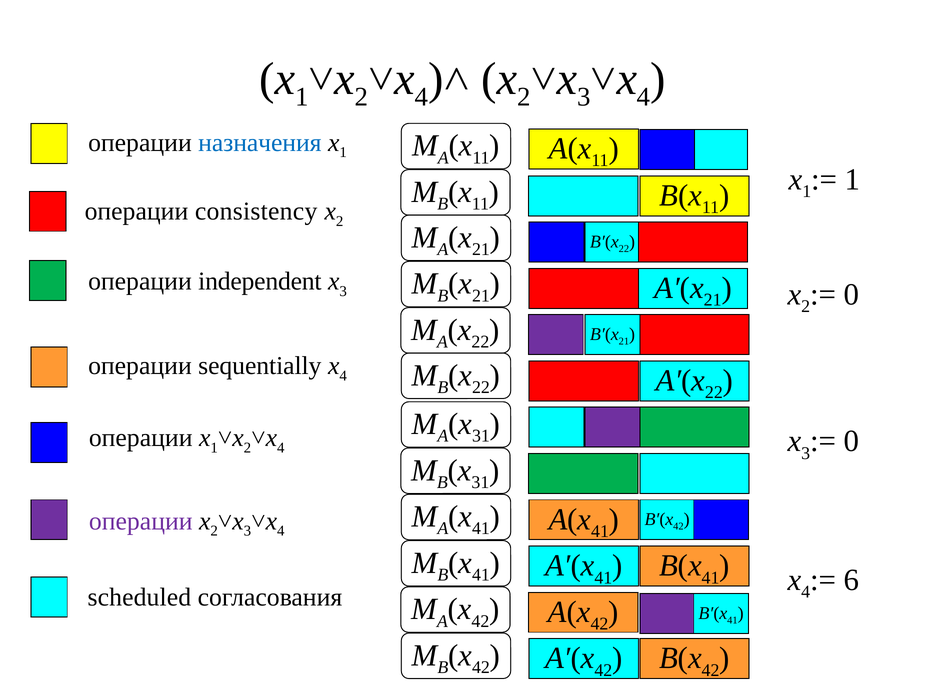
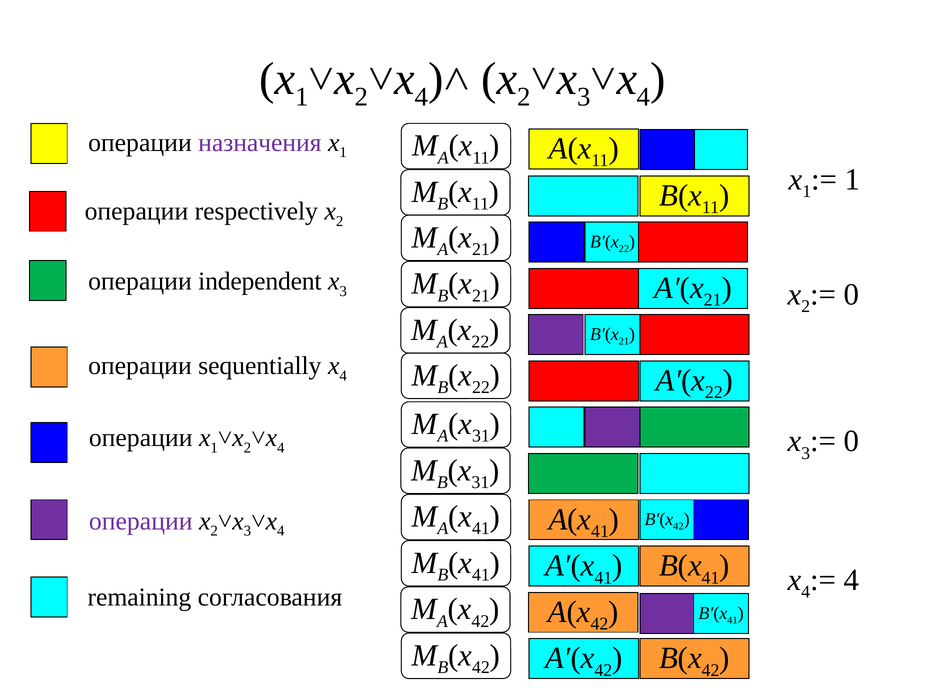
назначения colour: blue -> purple (260, 143)
consistency: consistency -> respectively (256, 211)
6: 6 -> 4 (851, 580)
scheduled: scheduled -> remaining (139, 597)
